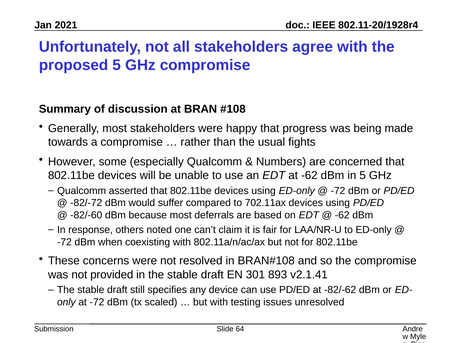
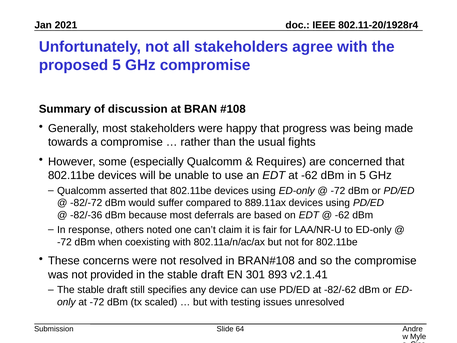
Numbers: Numbers -> Requires (281, 162)
702.11ax: 702.11ax -> 889.11ax (265, 203)
-82/-60: -82/-60 -> -82/-36 (86, 215)
